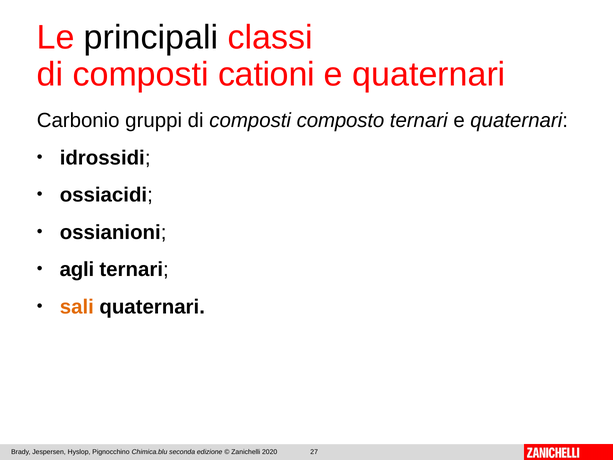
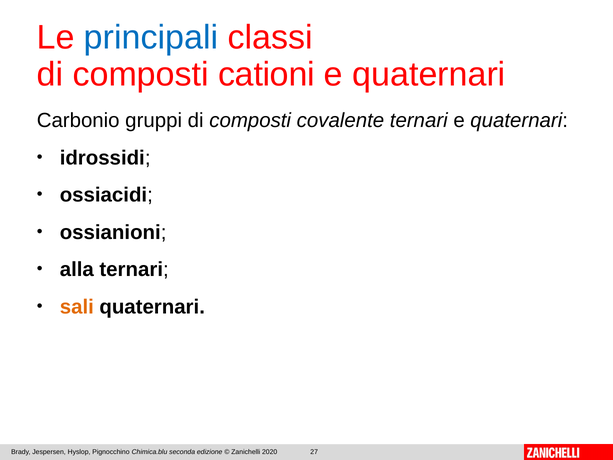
principali colour: black -> blue (151, 38)
composto: composto -> covalente (340, 120)
agli: agli -> alla (77, 270)
